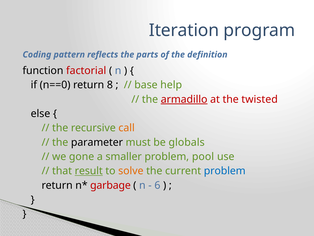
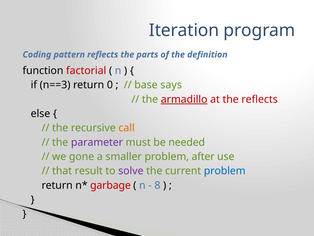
n==0: n==0 -> n==3 (55, 85)
8: 8 -> 0 (110, 85)
help: help -> says (171, 85)
the twisted: twisted -> reflects (260, 99)
parameter colour: black -> purple (97, 142)
globals: globals -> needed (187, 142)
pool: pool -> after (203, 156)
result underline: present -> none (89, 171)
solve colour: orange -> purple (131, 171)
6: 6 -> 8 (157, 185)
